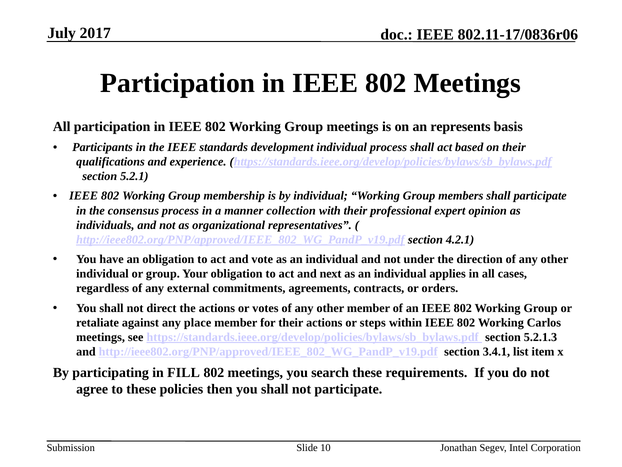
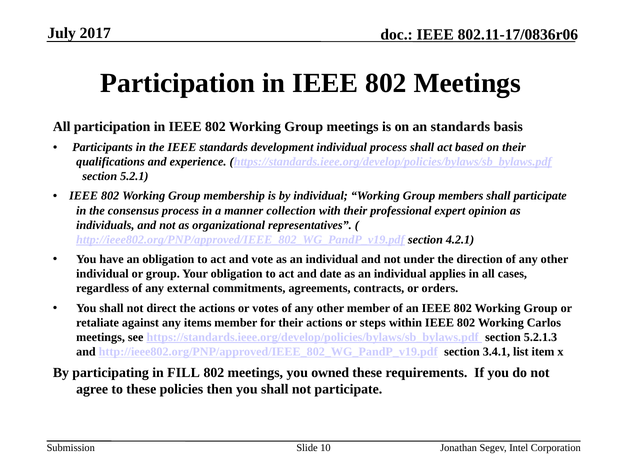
an represents: represents -> standards (460, 126)
next: next -> date (331, 274)
place: place -> items (198, 322)
search: search -> owned (330, 372)
